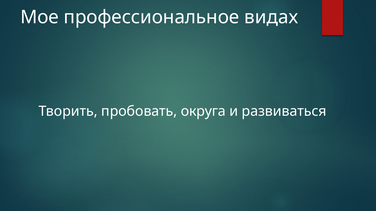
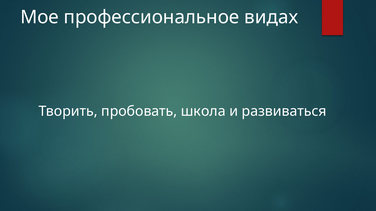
округа: округа -> школа (203, 112)
